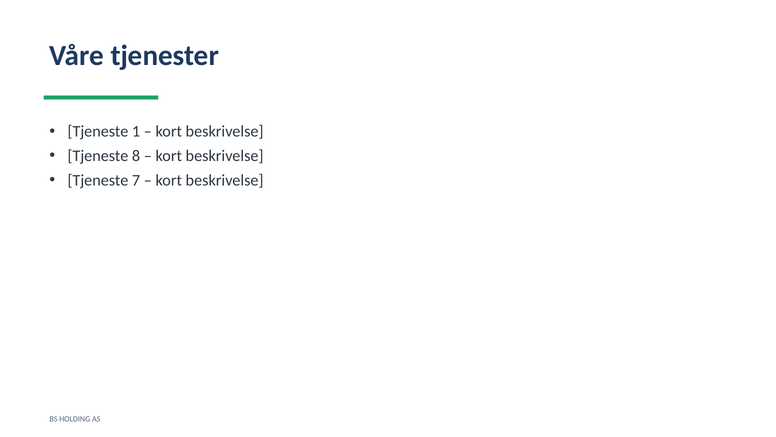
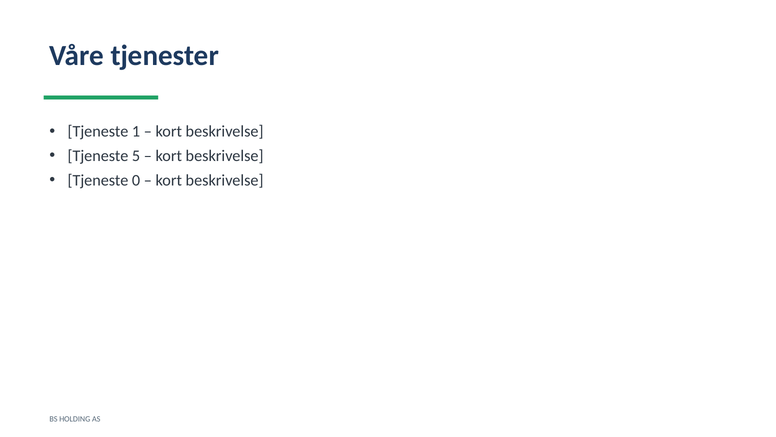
8: 8 -> 5 (136, 156)
7: 7 -> 0 (136, 180)
